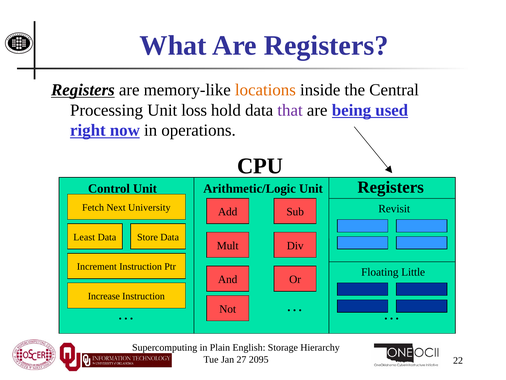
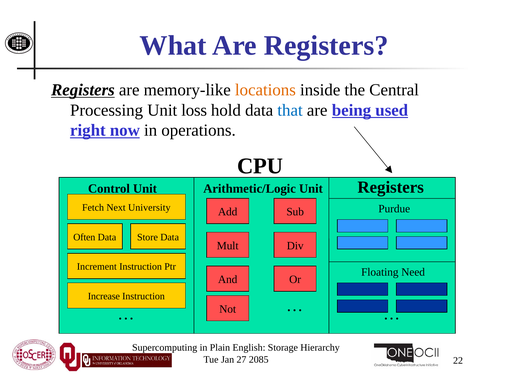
that colour: purple -> blue (290, 110)
Revisit: Revisit -> Purdue (394, 209)
Least: Least -> Often (84, 237)
Little: Little -> Need (413, 272)
2095: 2095 -> 2085 (259, 359)
